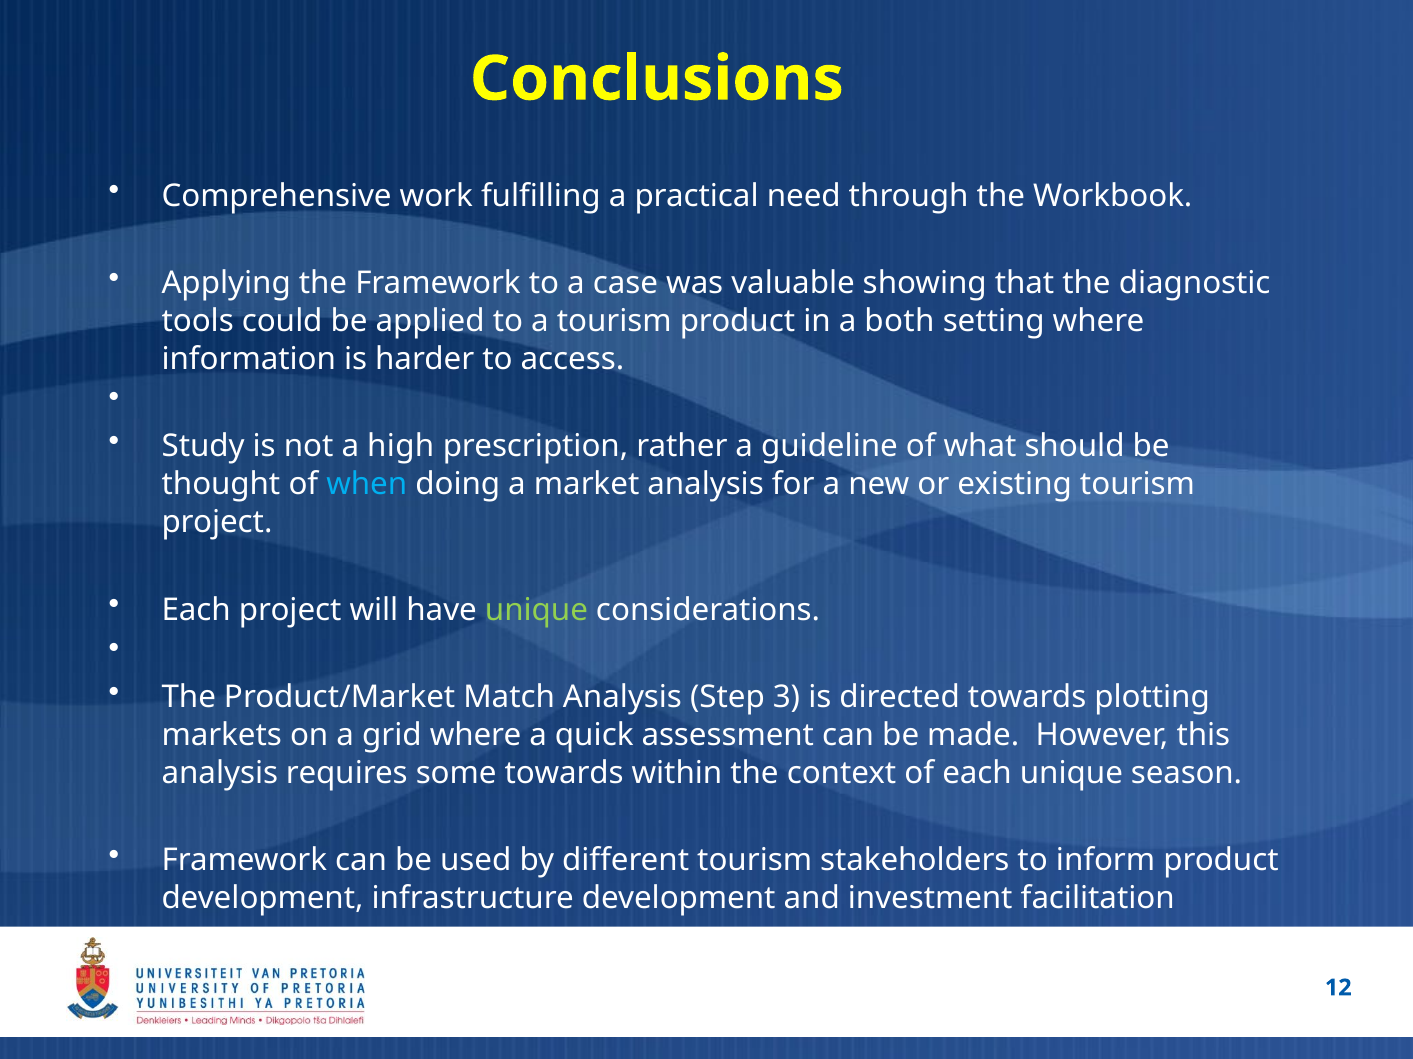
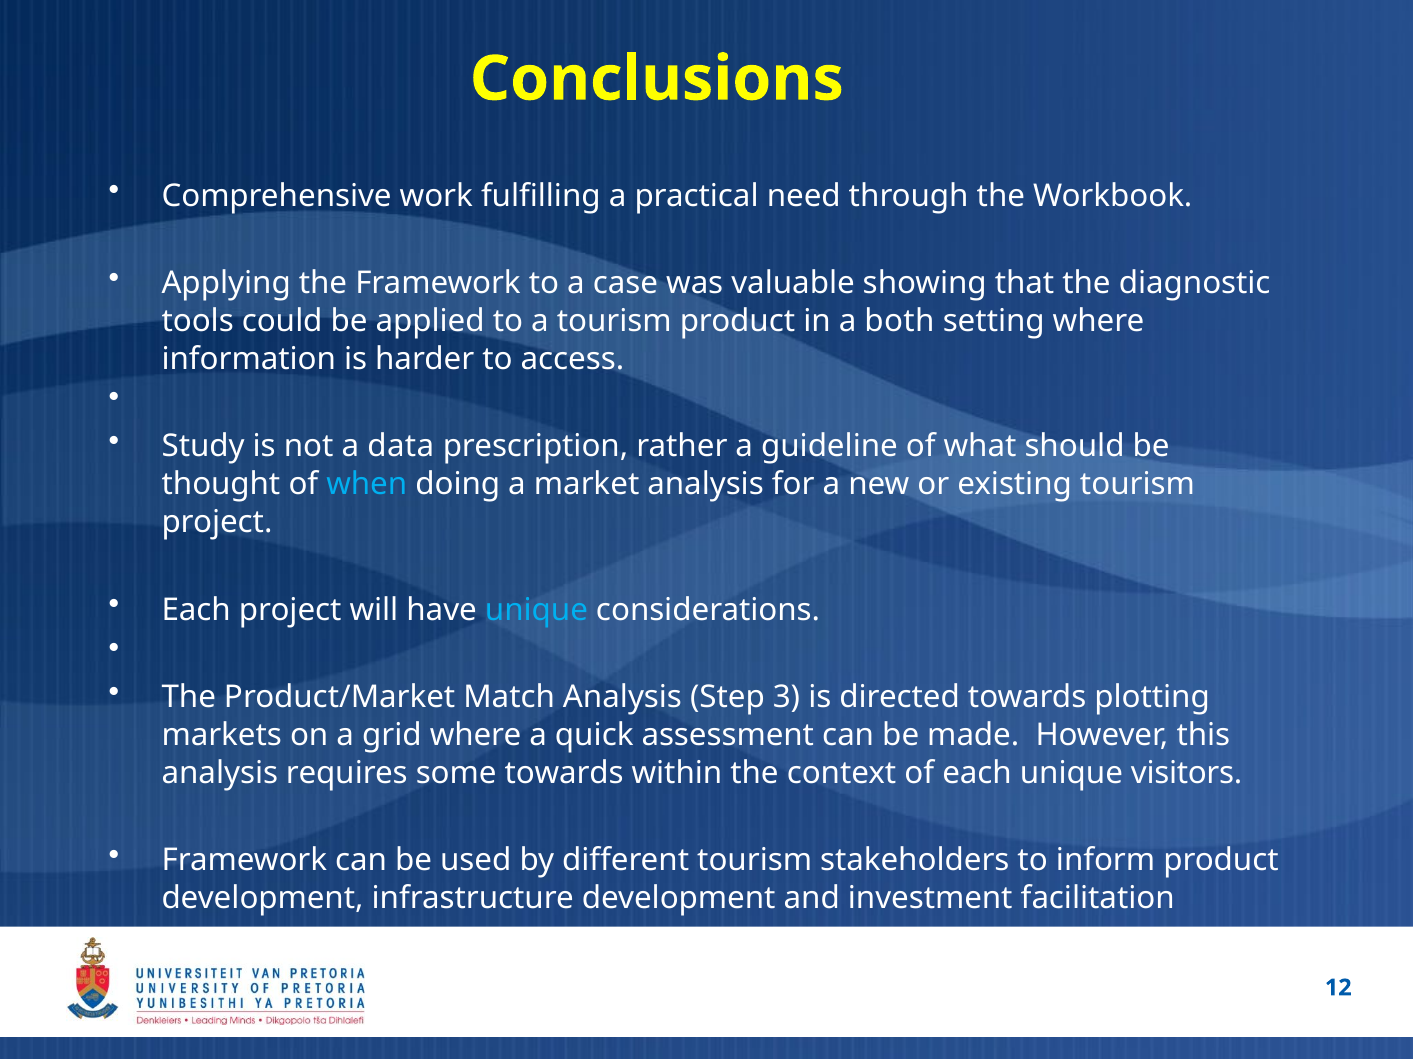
high: high -> data (401, 447)
unique colour: light green -> light blue (536, 610)
season: season -> visitors (1187, 773)
